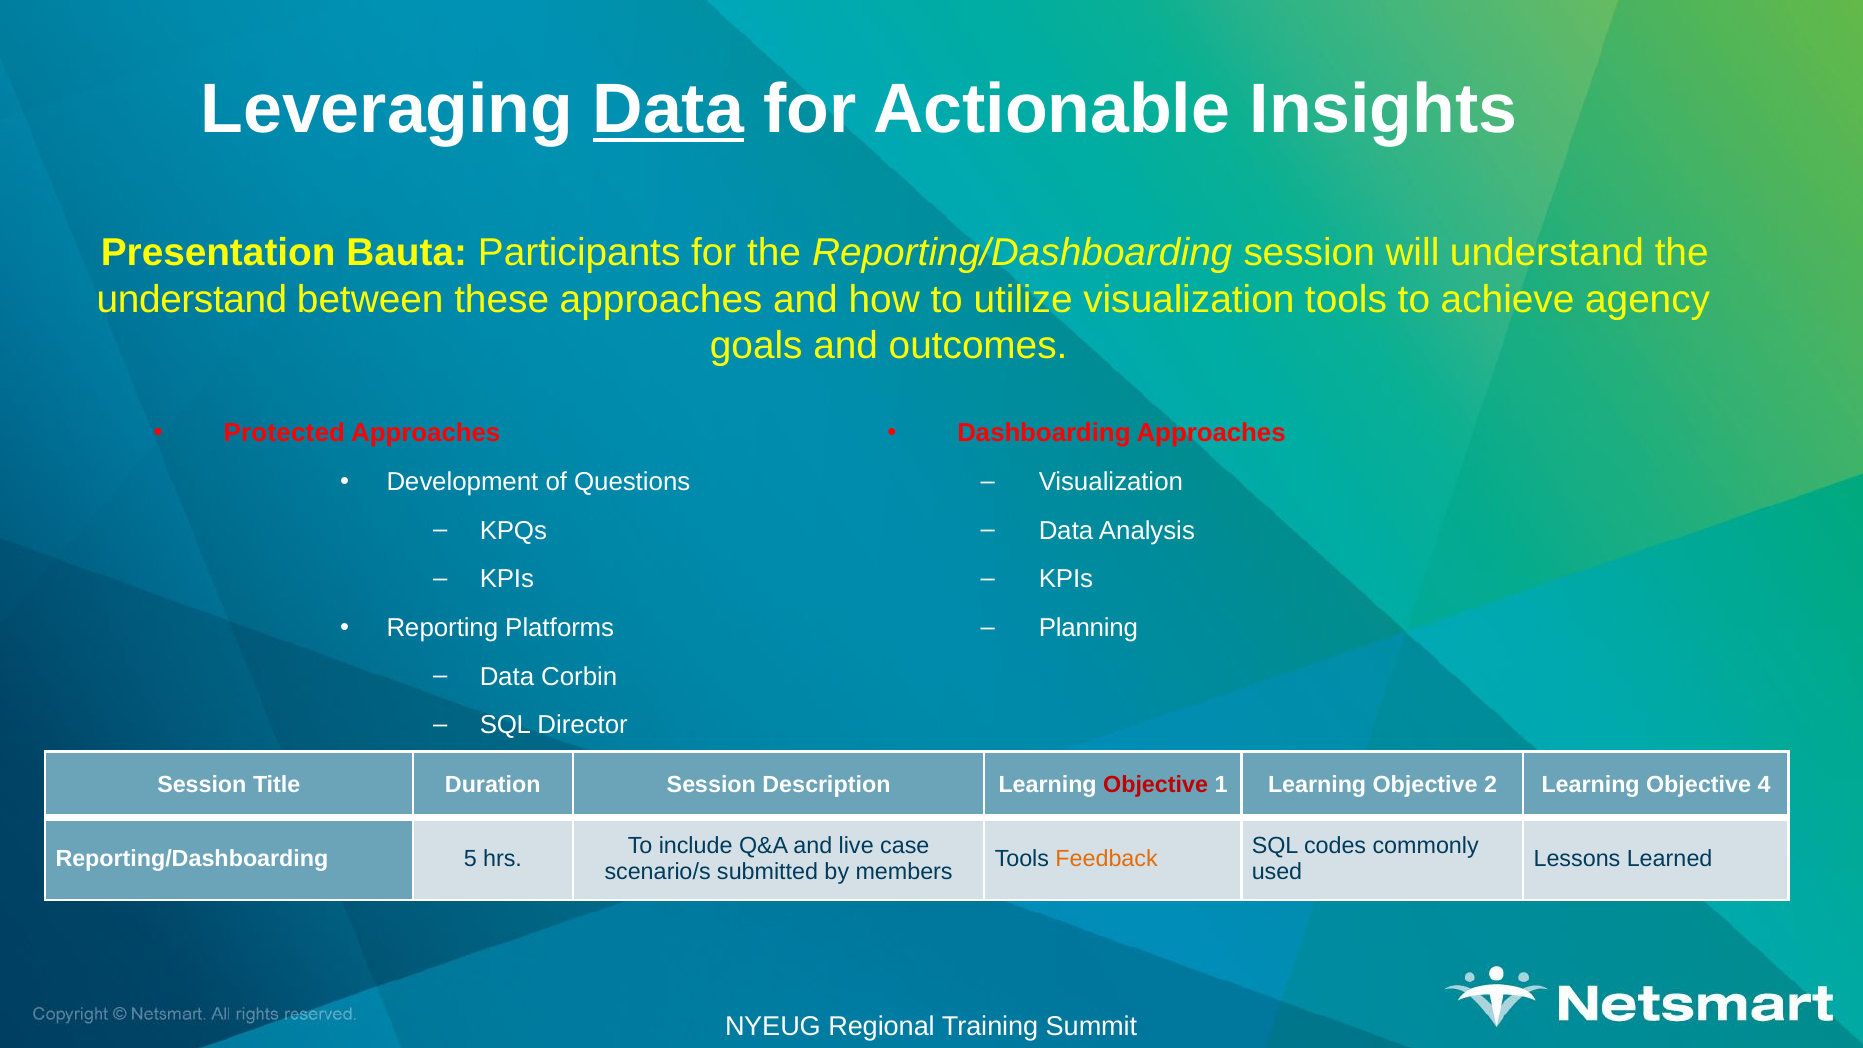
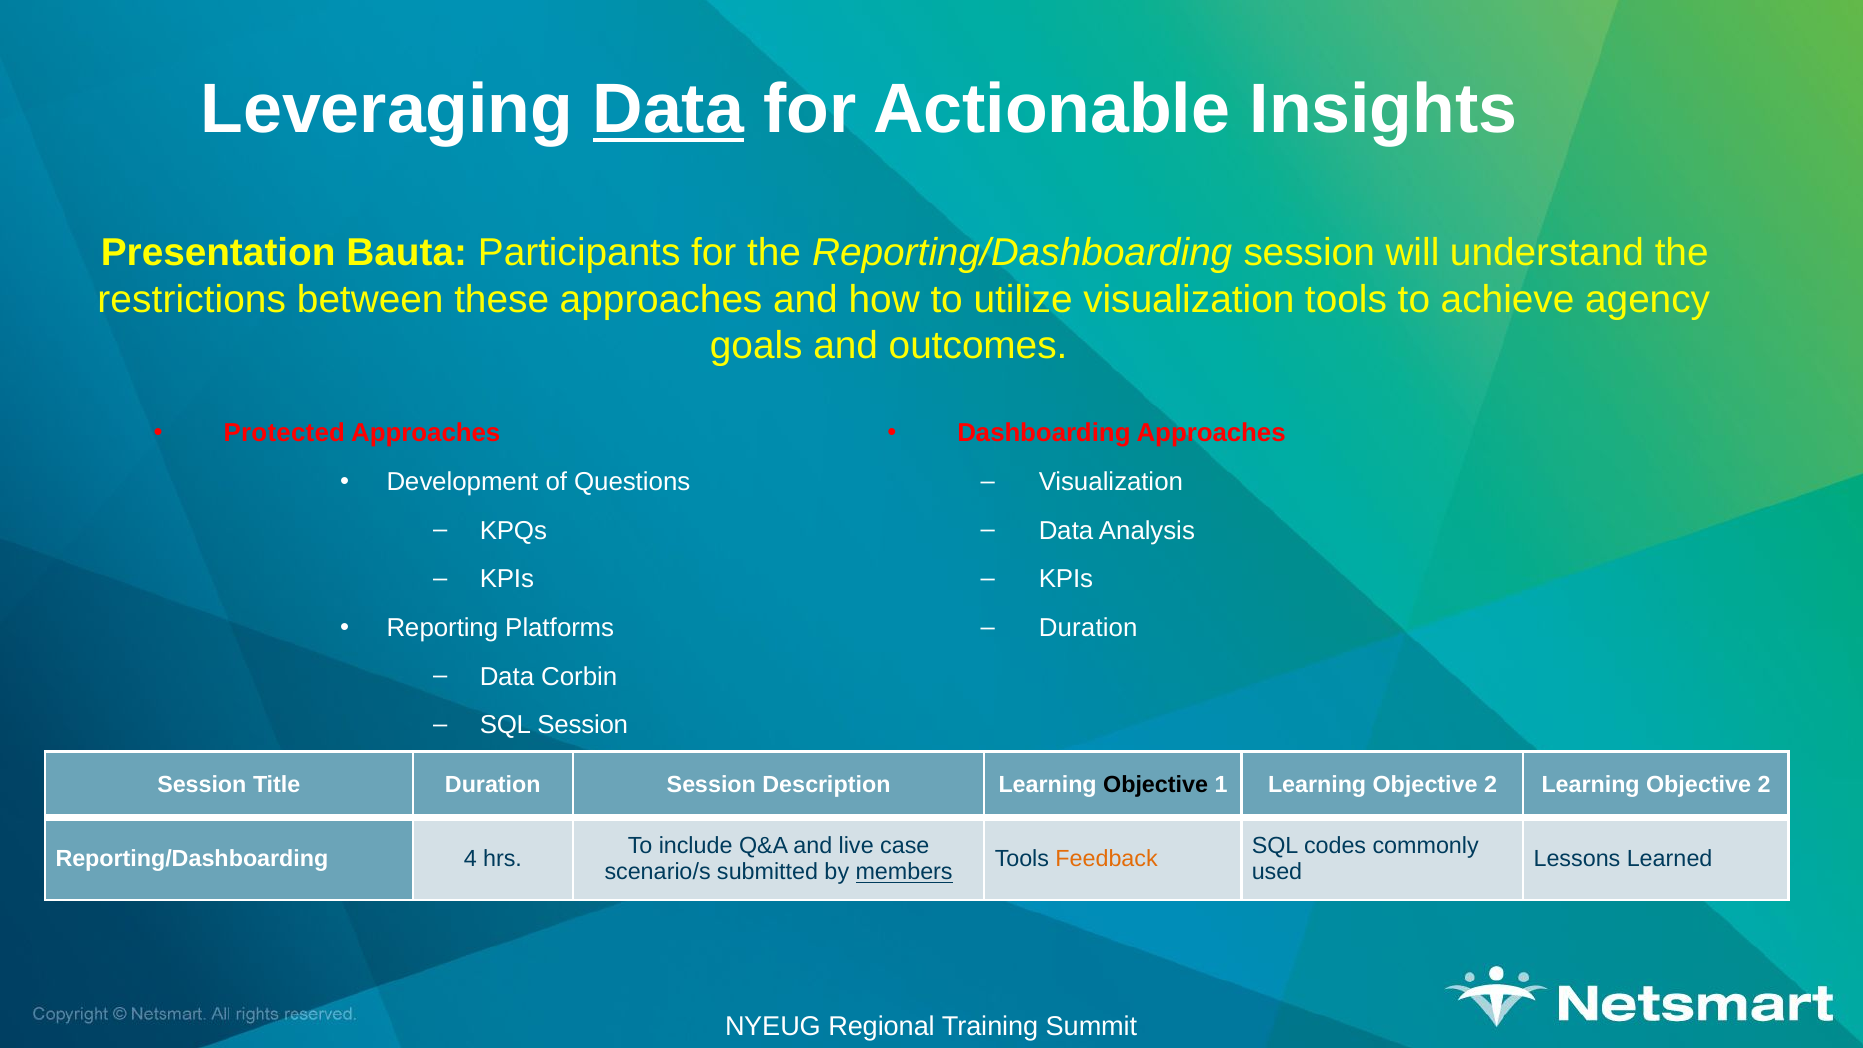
understand: understand -> restrictions (192, 299)
Planning: Planning -> Duration (1088, 628)
SQL Director: Director -> Session (583, 725)
Objective colour: red -> black (1156, 785)
2 Learning Objective 4: 4 -> 2 (1764, 785)
5: 5 -> 4 (470, 859)
members underline: none -> present (904, 872)
